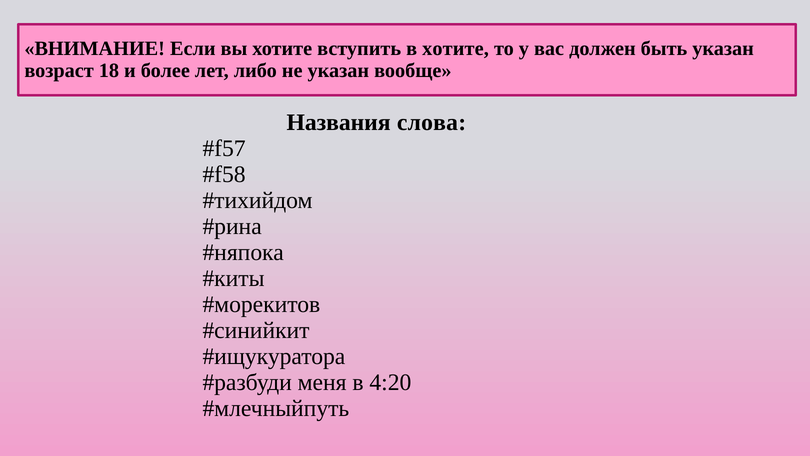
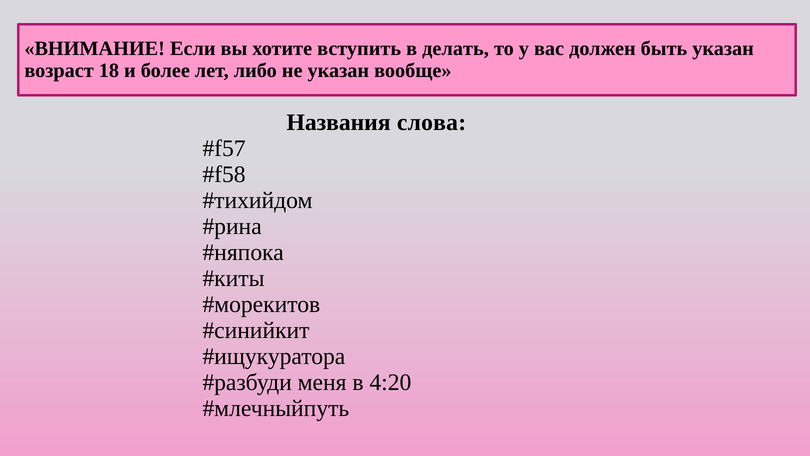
в хотите: хотите -> делать (456, 49)
